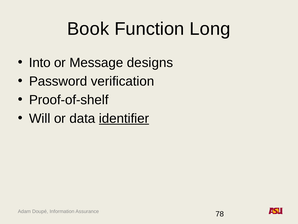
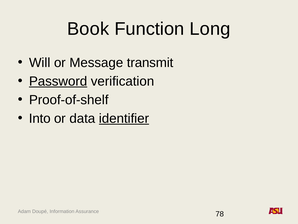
Into: Into -> Will (40, 63)
designs: designs -> transmit (150, 63)
Password underline: none -> present (58, 81)
Will: Will -> Into (40, 118)
